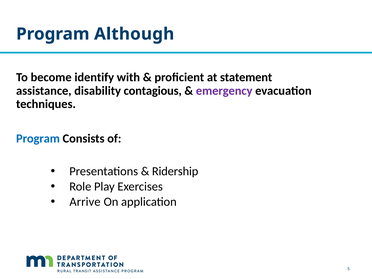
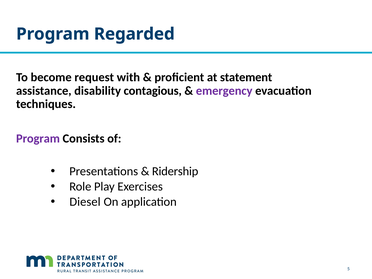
Although: Although -> Regarded (134, 34)
identify: identify -> request (94, 77)
Program colour: blue -> purple (38, 139)
Arrive: Arrive -> Diesel (85, 202)
